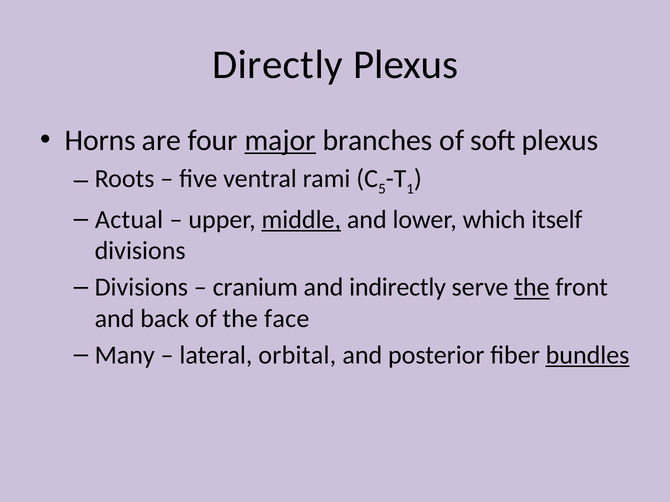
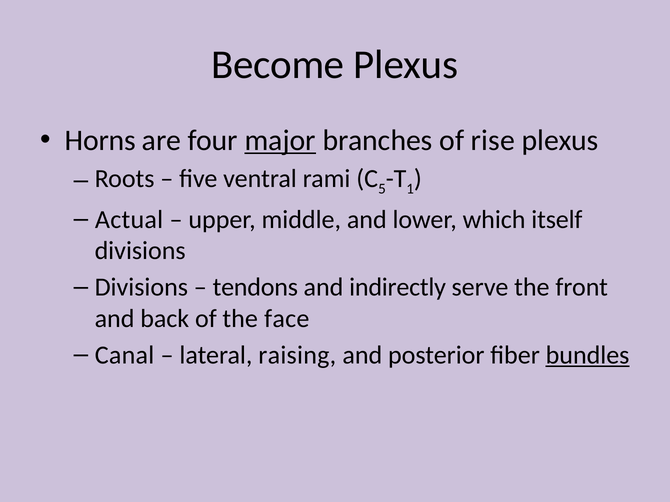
Directly: Directly -> Become (278, 65)
soft: soft -> rise (493, 141)
middle underline: present -> none (301, 220)
cranium: cranium -> tendons (255, 288)
the underline: present -> none (532, 288)
Many: Many -> Canal (125, 355)
orbital: orbital -> raising (297, 355)
